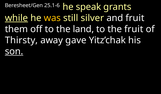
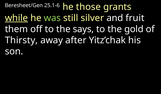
speak: speak -> those (88, 7)
was colour: yellow -> light green (52, 18)
land: land -> says (83, 29)
the fruit: fruit -> gold (134, 29)
gave: gave -> after (76, 40)
son underline: present -> none (14, 52)
